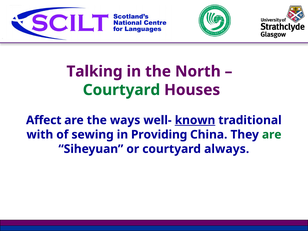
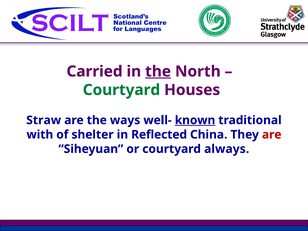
Talking: Talking -> Carried (95, 71)
the underline: none -> present (158, 71)
Affect: Affect -> Straw (44, 120)
sewing: sewing -> shelter (93, 135)
Providing: Providing -> Reflected (159, 135)
are colour: green -> red (272, 135)
